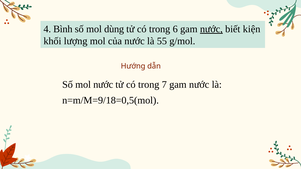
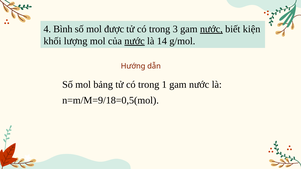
dùng: dùng -> được (114, 29)
6: 6 -> 3 (175, 29)
nước underline: none -> present (135, 41)
55: 55 -> 14 (162, 41)
mol nước: nước -> bảng (103, 85)
7: 7 -> 1 (164, 85)
